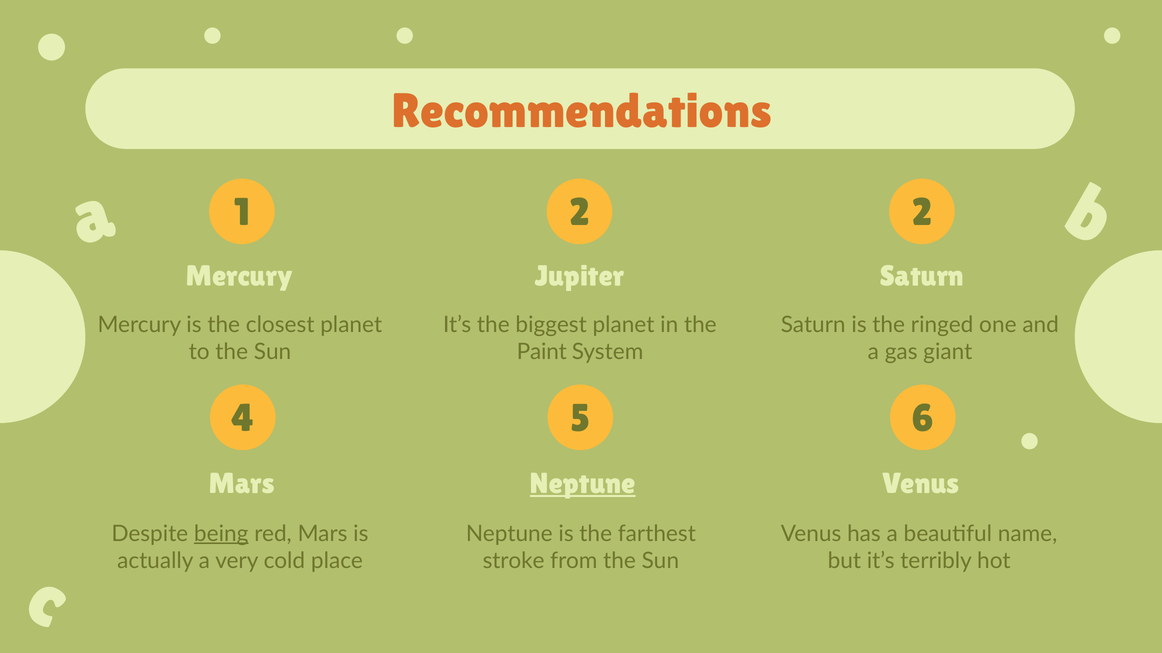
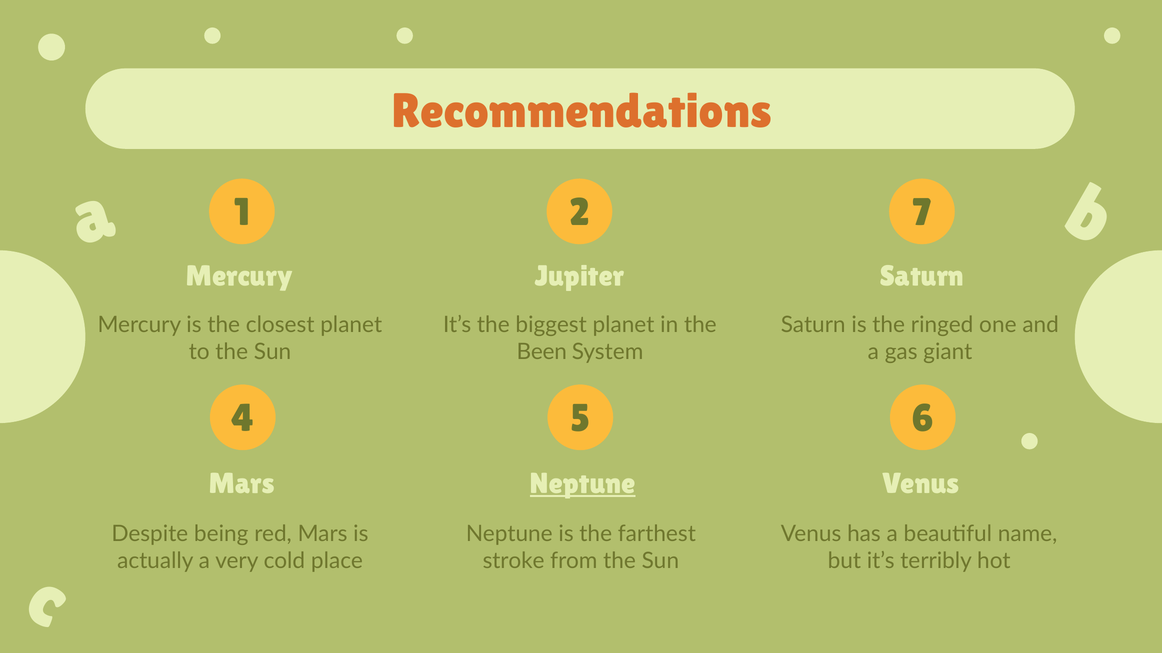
2 2: 2 -> 7 (922, 213)
Paint: Paint -> Been (542, 352)
being underline: present -> none (221, 534)
